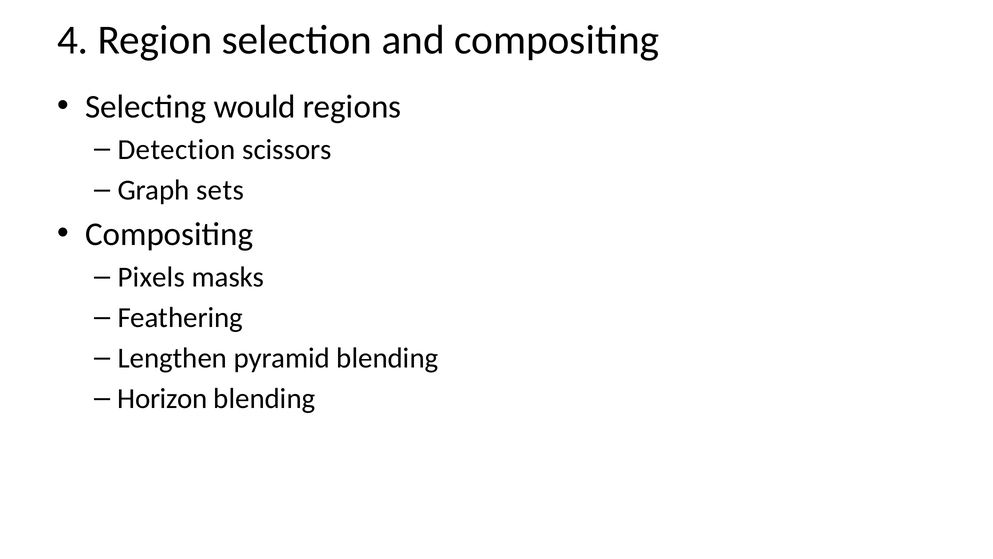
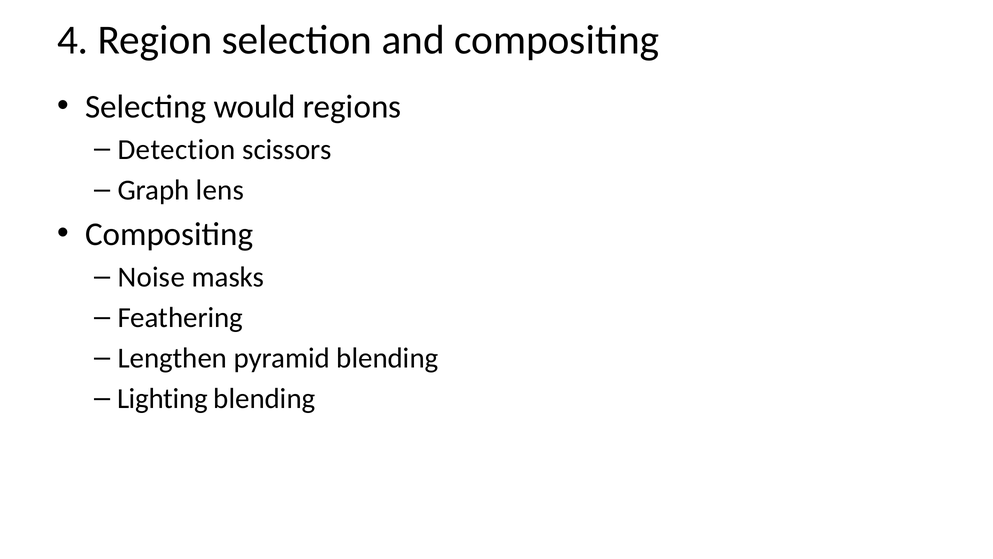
sets: sets -> lens (220, 190)
Pixels: Pixels -> Noise (151, 277)
Horizon: Horizon -> Lighting (162, 399)
